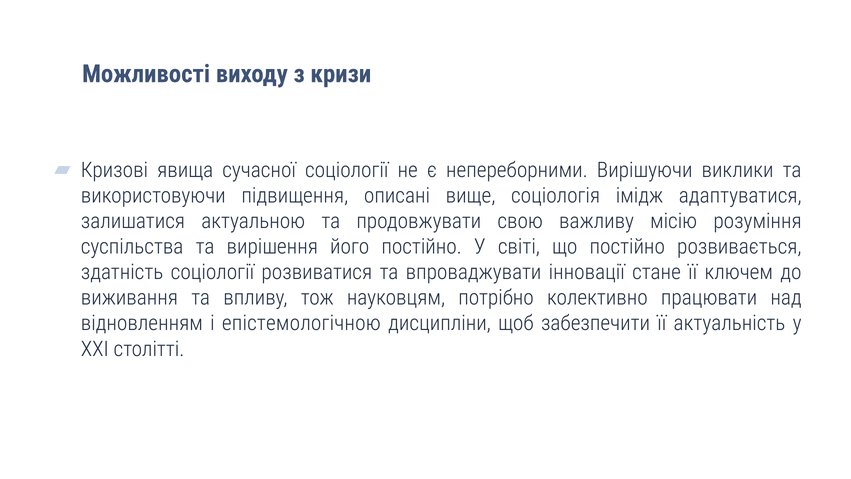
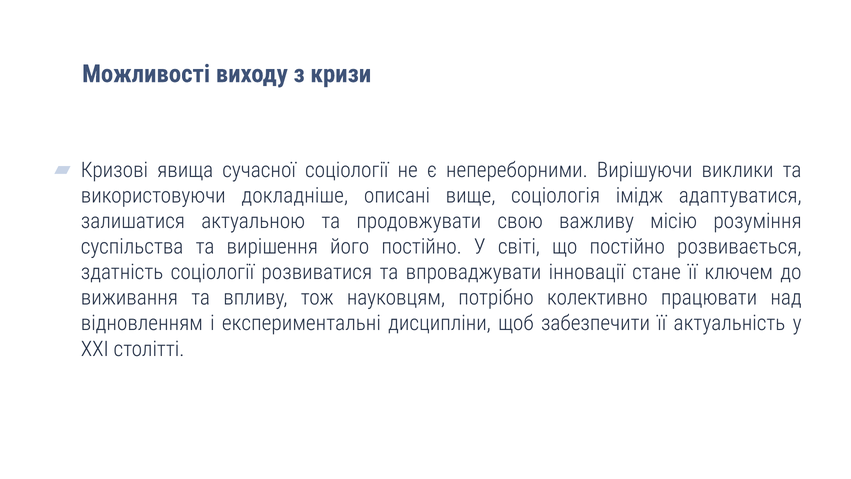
підвищення: підвищення -> докладніше (295, 196)
епістемологічною: епістемологічною -> експериментальні (301, 323)
